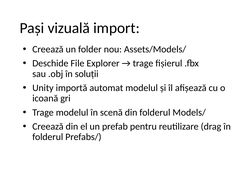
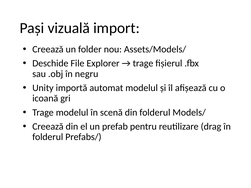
soluții: soluții -> negru (87, 74)
